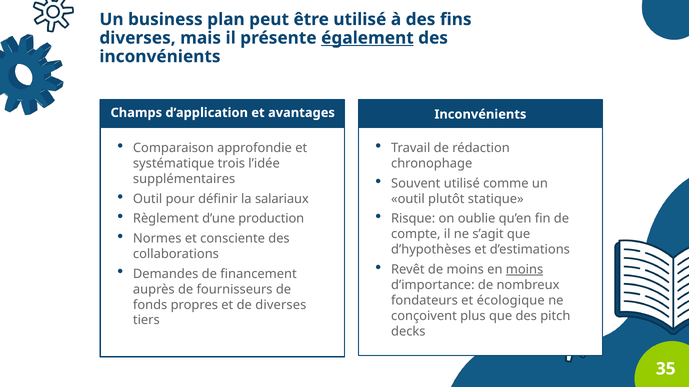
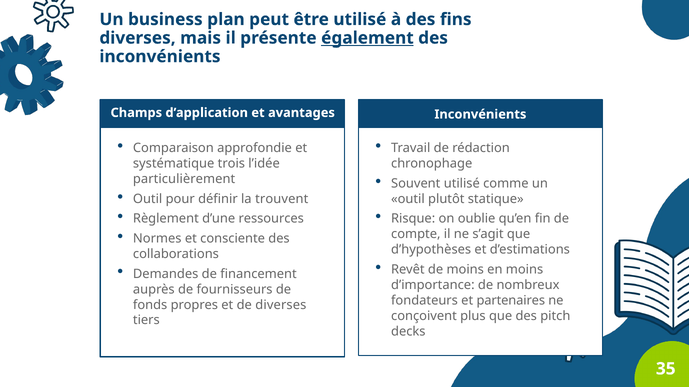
supplémentaires: supplémentaires -> particulièrement (184, 179)
salariaux: salariaux -> trouvent (282, 199)
production: production -> ressources (271, 219)
moins underline: present -> none (525, 270)
écologique: écologique -> partenaires (511, 301)
